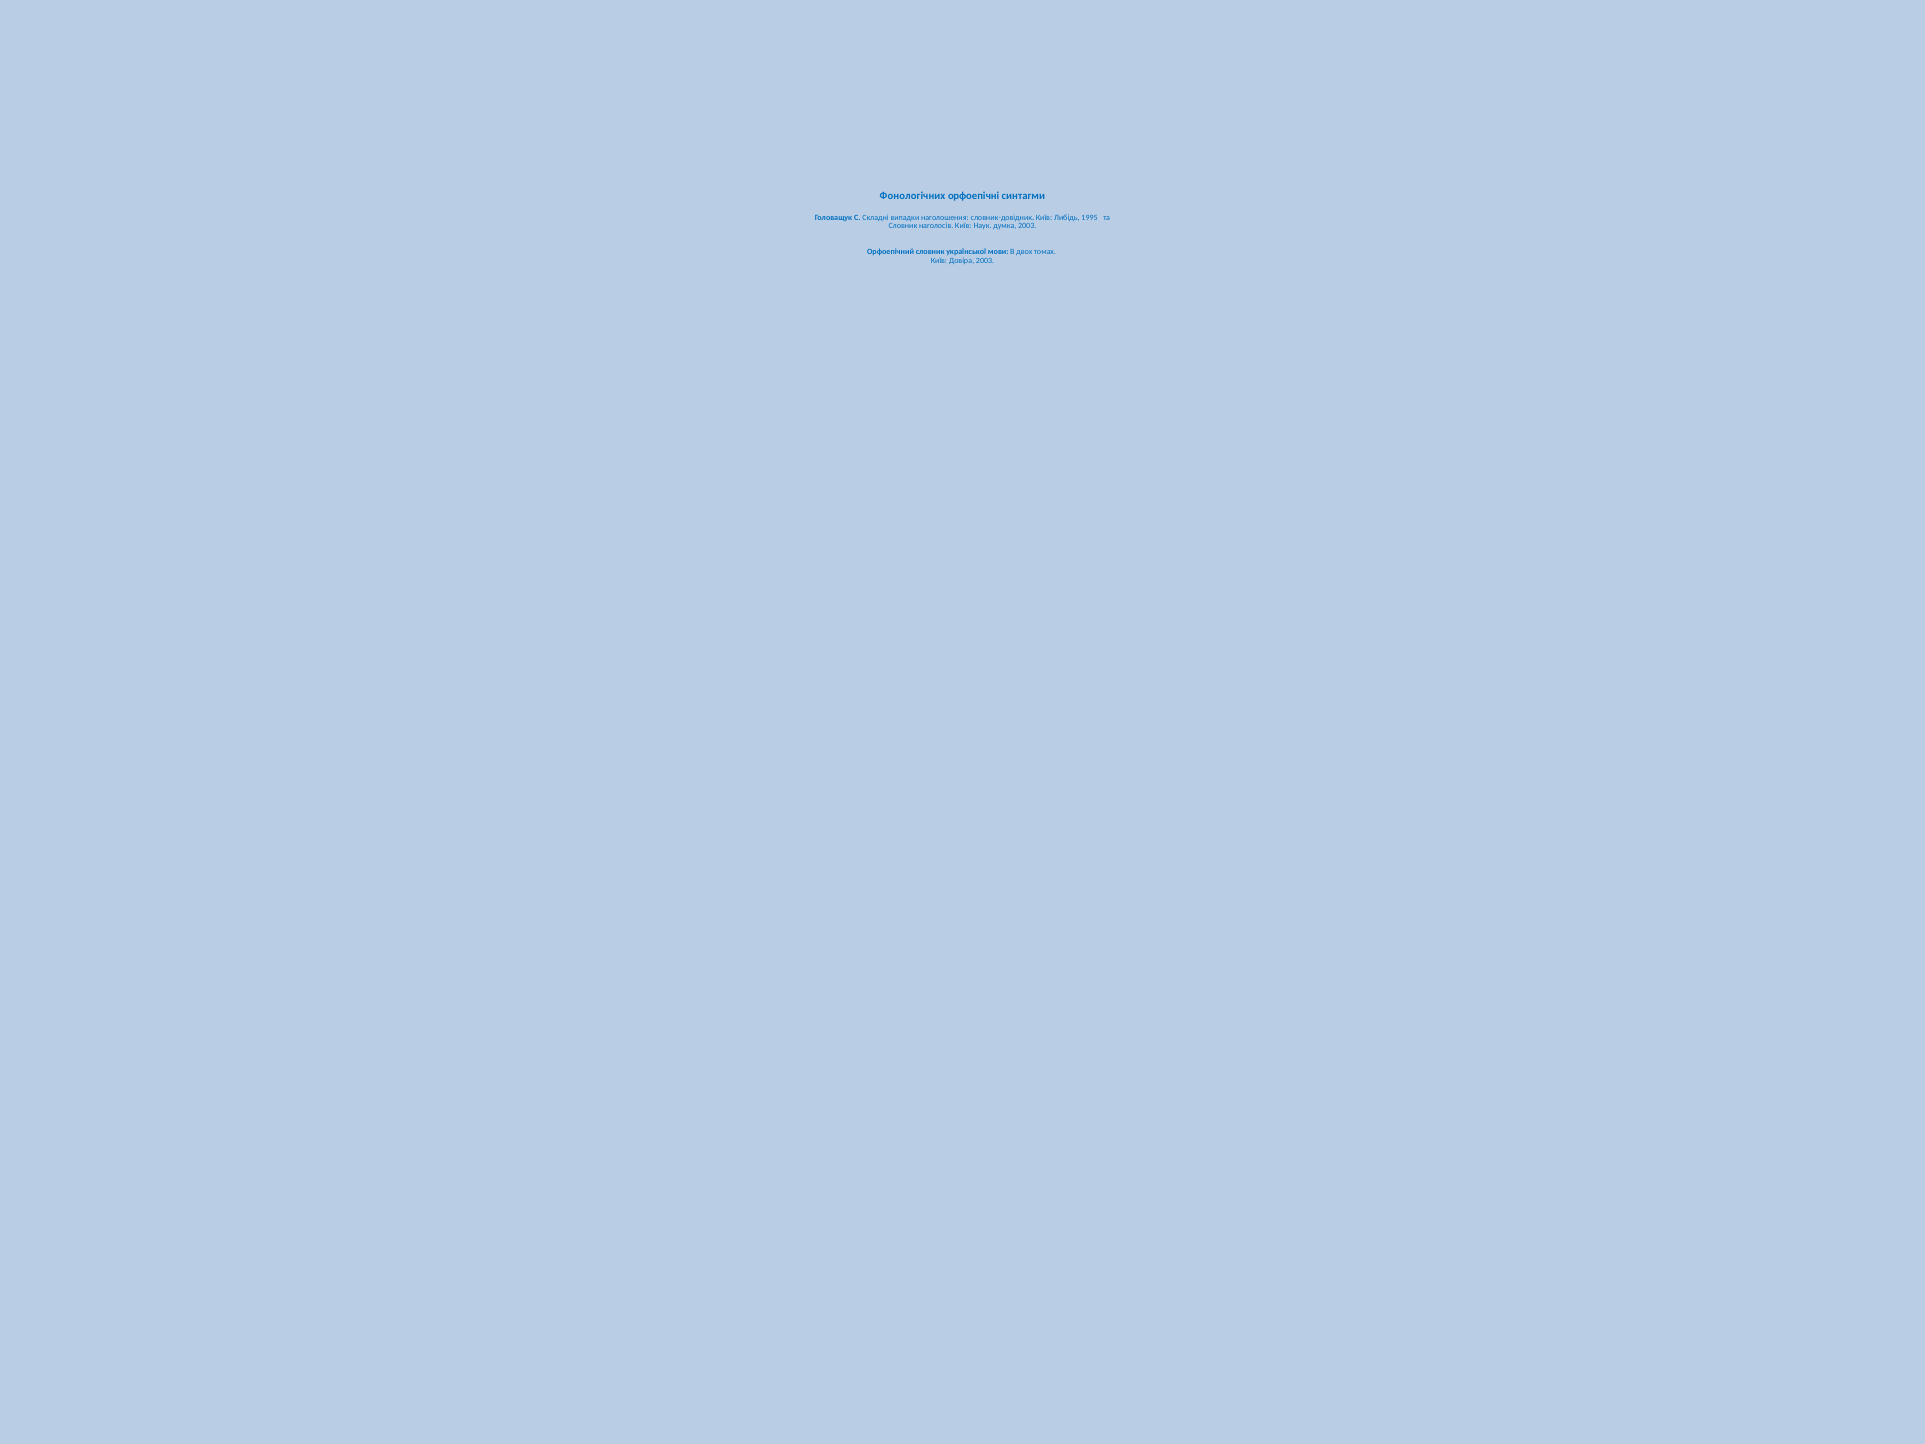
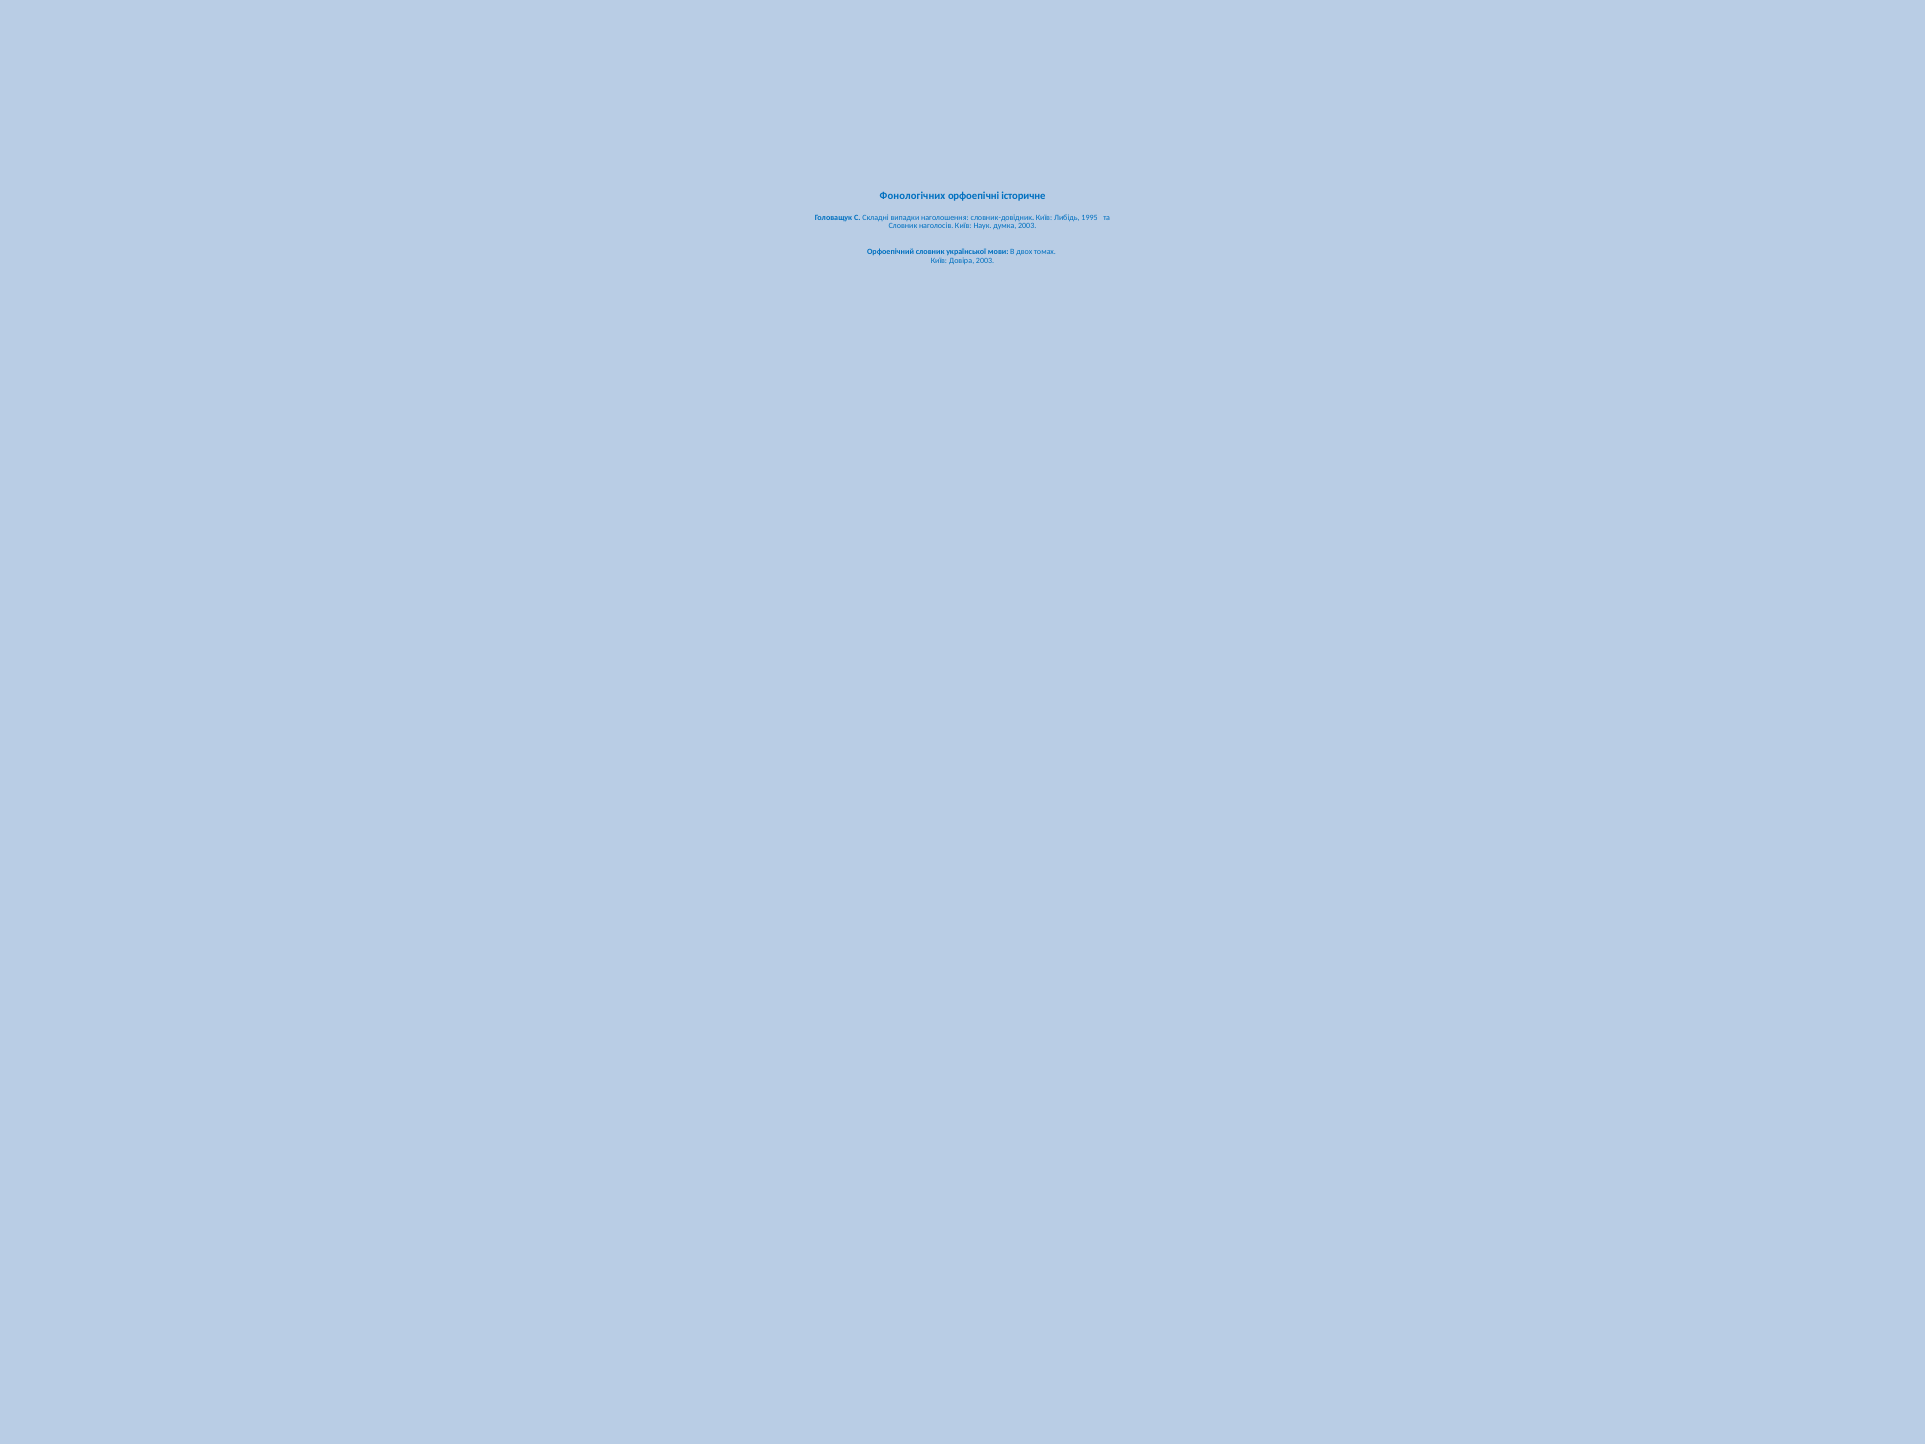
синтагми: синтагми -> історичне (1023, 196)
